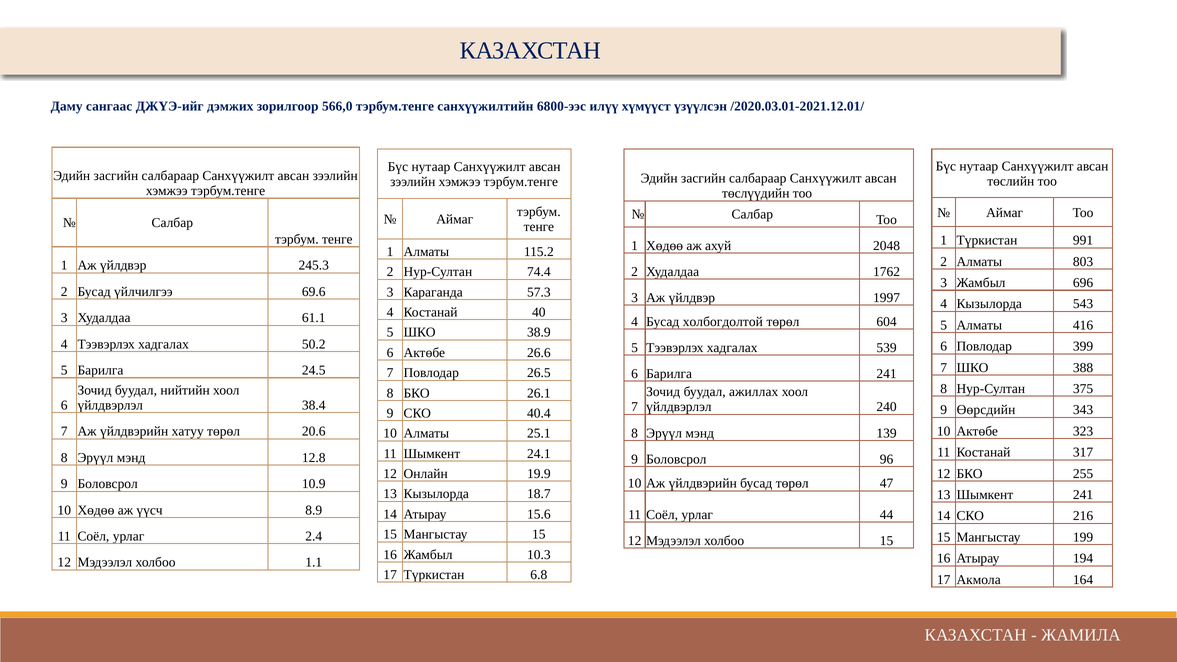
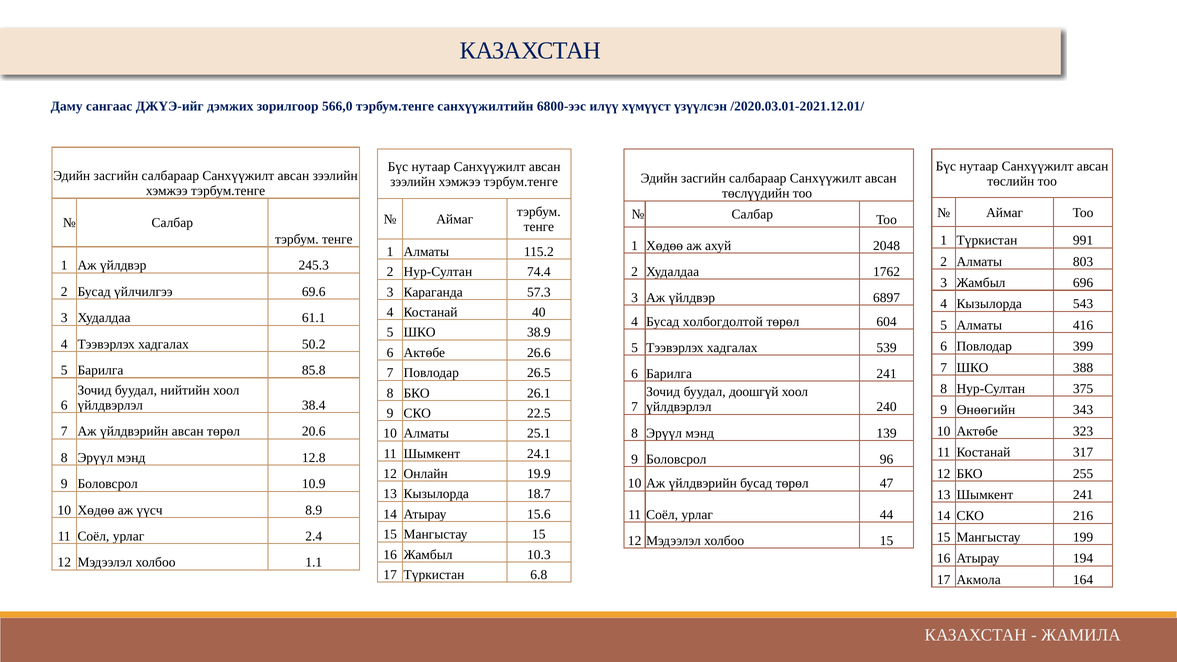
1997: 1997 -> 6897 (887, 298)
24.5: 24.5 -> 85.8 (314, 370)
ажиллах: ажиллах -> доошгүй (754, 392)
Өөрсдийн: Өөрсдийн -> Өнөөгийн (986, 410)
40.4: 40.4 -> 22.5 (539, 413)
үйлдвэрийн хатуу: хатуу -> авсан (188, 432)
